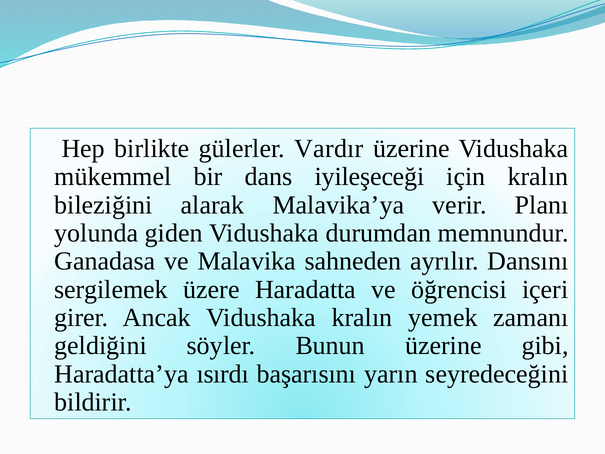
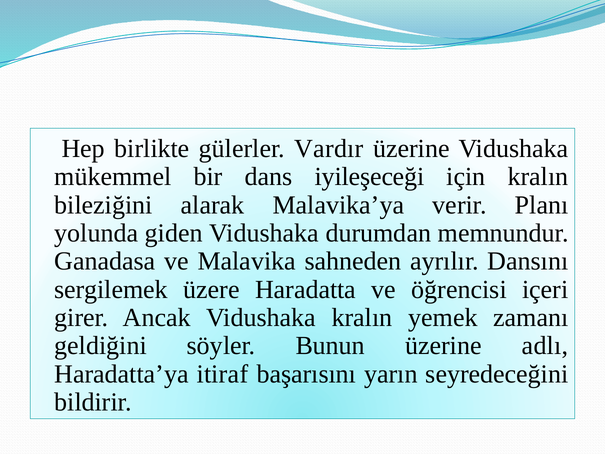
gibi: gibi -> adlı (545, 346)
ısırdı: ısırdı -> itiraf (222, 374)
